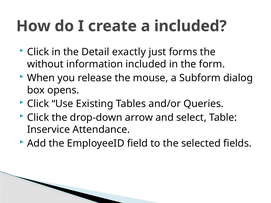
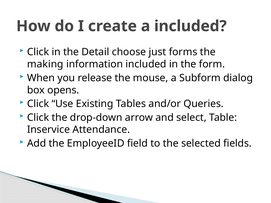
exactly: exactly -> choose (129, 52)
without: without -> making (45, 64)
